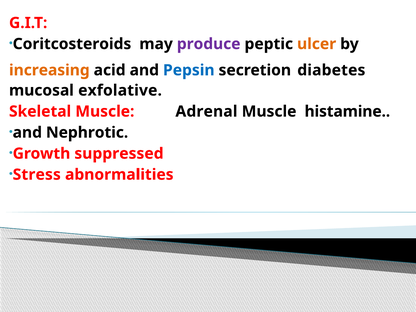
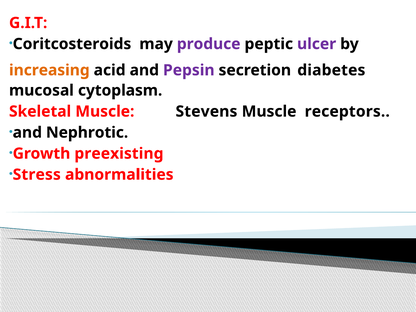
ulcer colour: orange -> purple (317, 44)
Pepsin colour: blue -> purple (189, 70)
exfolative: exfolative -> cytoplasm (120, 90)
Adrenal: Adrenal -> Stevens (206, 111)
histamine: histamine -> receptors (347, 111)
suppressed: suppressed -> preexisting (119, 154)
